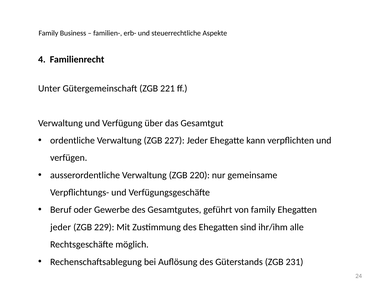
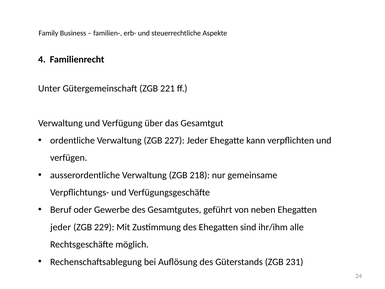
220: 220 -> 218 (200, 175)
von family: family -> neben (263, 210)
